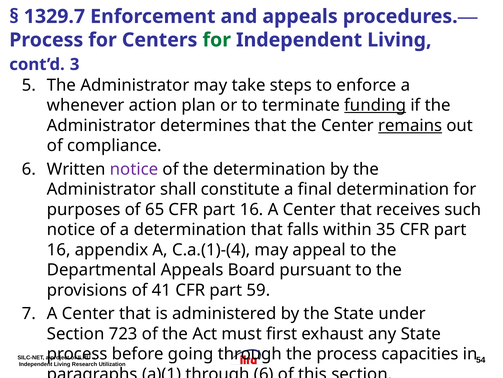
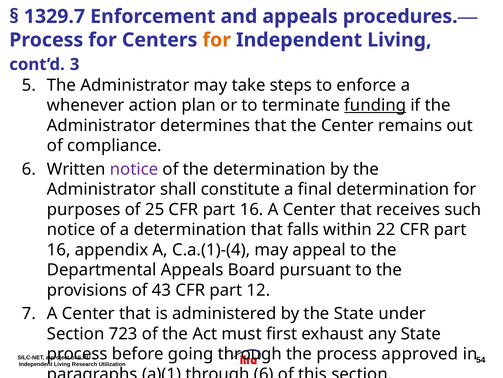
for colour: green -> orange (217, 40)
remains underline: present -> none (410, 125)
65: 65 -> 25 (155, 209)
35: 35 -> 22 (386, 229)
41: 41 -> 43 (162, 290)
59: 59 -> 12 (258, 290)
capacities: capacities -> approved (420, 353)
